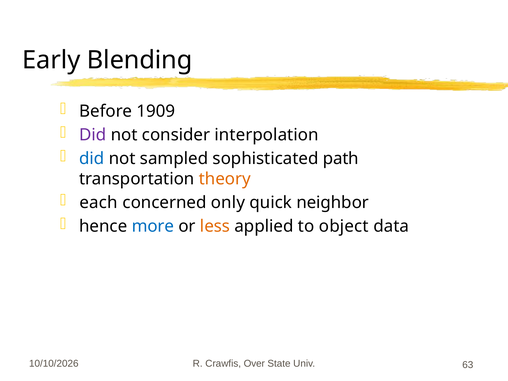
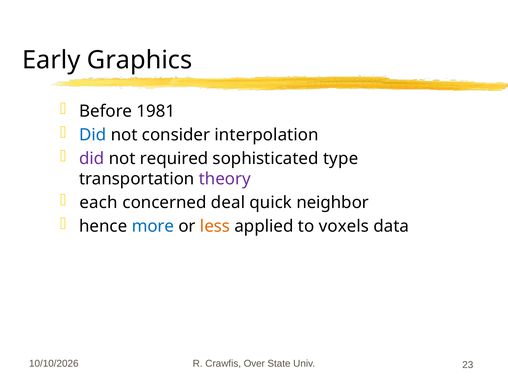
Blending: Blending -> Graphics (140, 60)
1909: 1909 -> 1981 (156, 111)
Did colour: purple -> blue (93, 135)
did colour: blue -> purple (92, 159)
sampled: sampled -> required (174, 159)
path: path -> type (341, 159)
theory colour: orange -> purple (225, 179)
only: only -> deal (228, 203)
object: object -> voxels (344, 226)
63: 63 -> 23 (468, 365)
